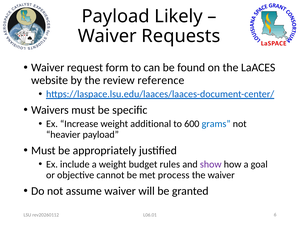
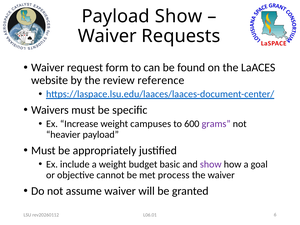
Payload Likely: Likely -> Show (178, 16)
additional: additional -> campuses (151, 124)
grams colour: blue -> purple (216, 124)
rules: rules -> basic (170, 164)
